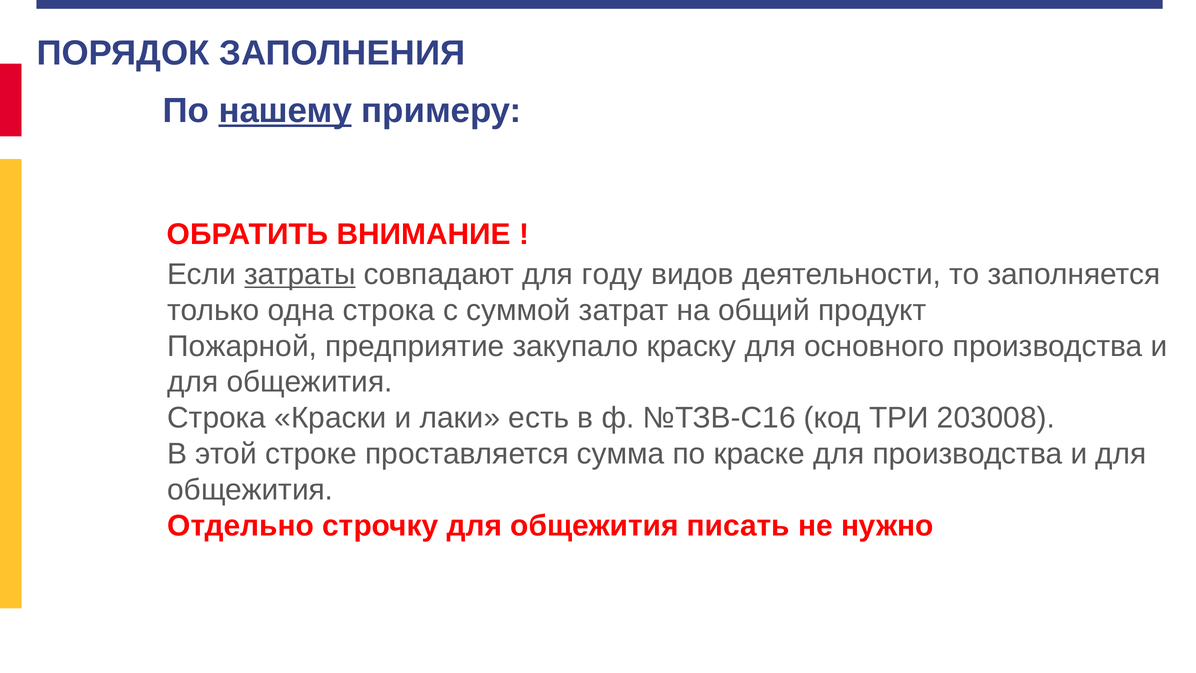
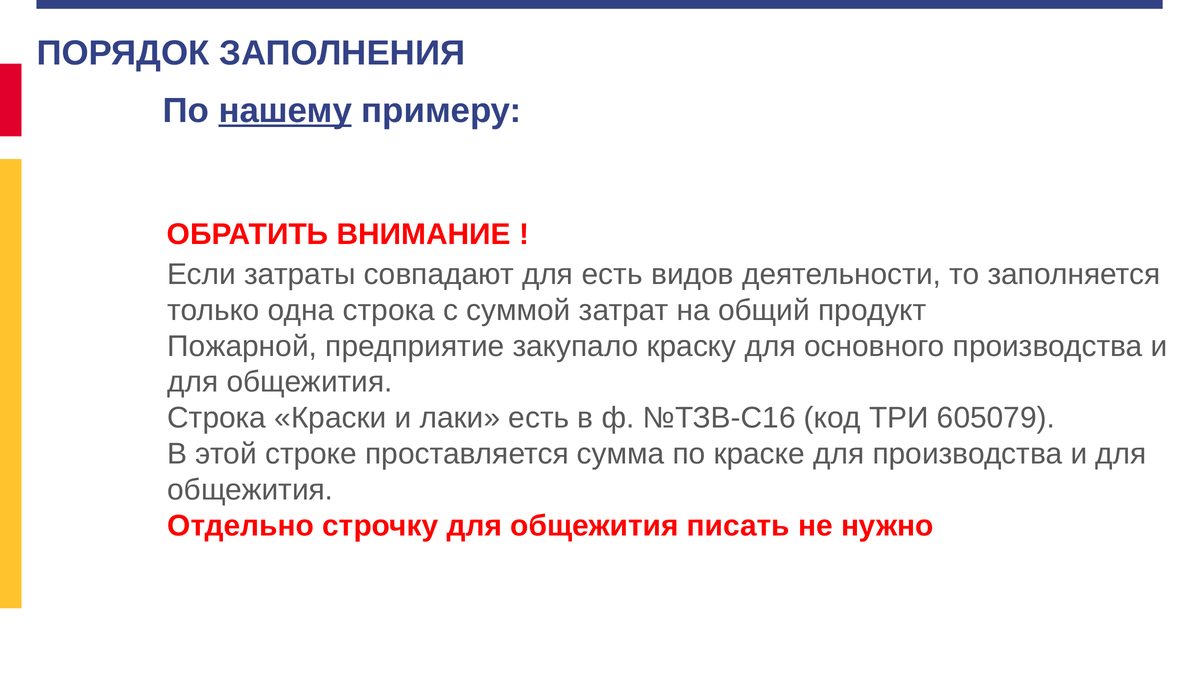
затраты underline: present -> none (300, 274)
для году: году -> есть (612, 274)
203008: 203008 -> 605079 (996, 418)
